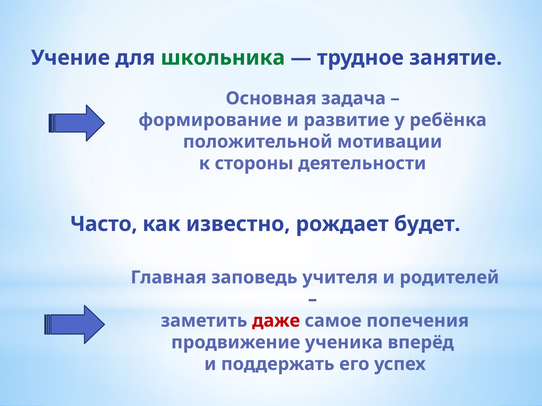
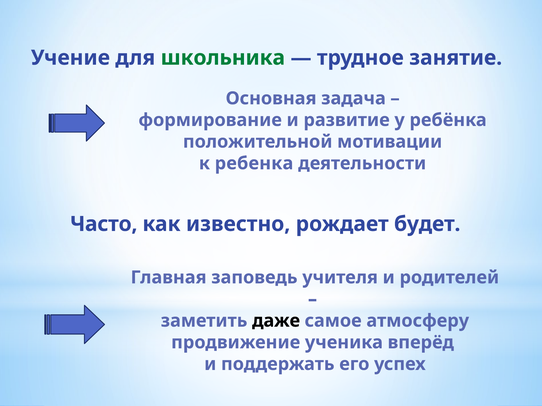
стороны: стороны -> ребенка (254, 164)
даже colour: red -> black (276, 321)
попечения: попечения -> атмосферу (418, 321)
